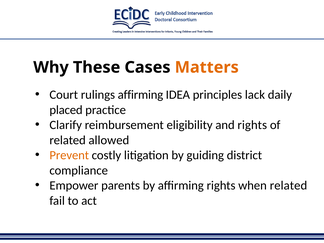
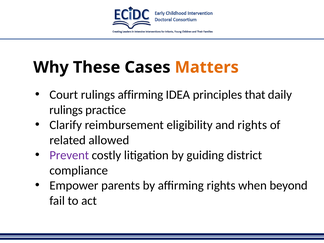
lack: lack -> that (255, 95)
placed: placed -> rulings (66, 110)
Prevent colour: orange -> purple (69, 155)
when related: related -> beyond (289, 185)
